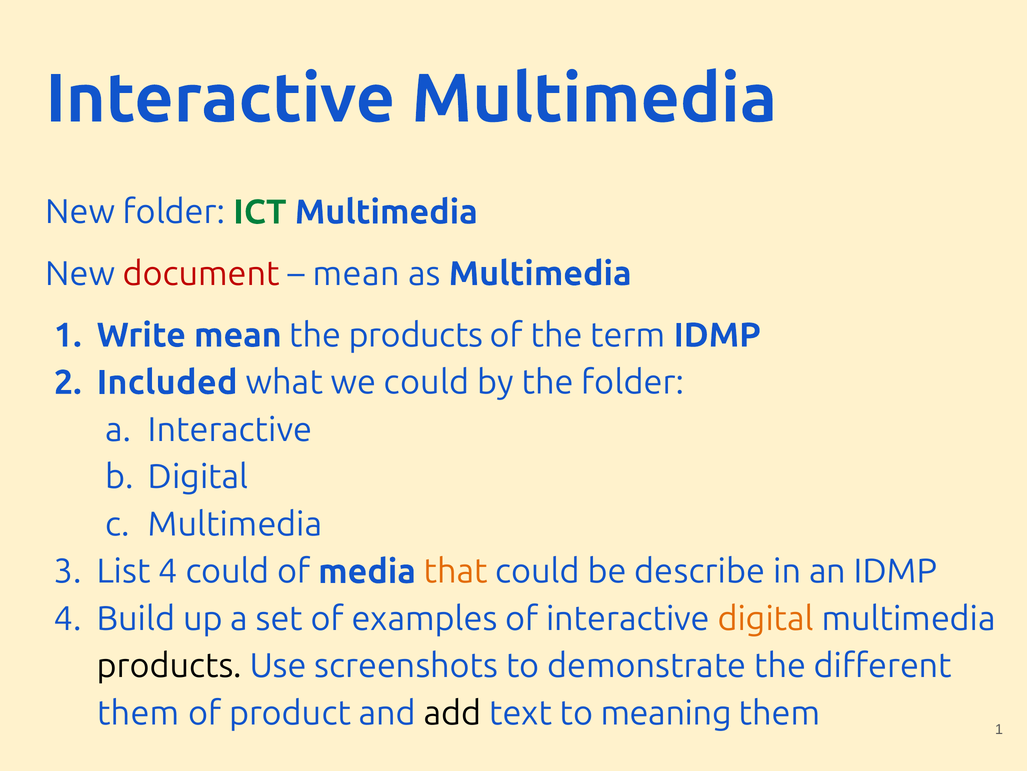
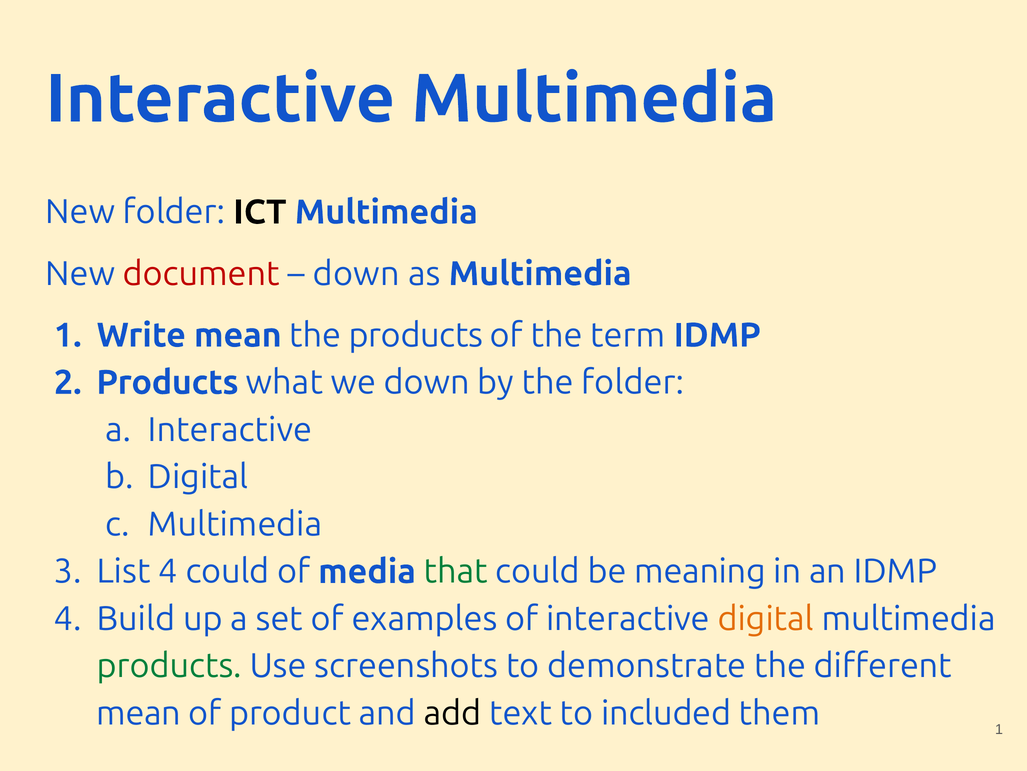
ICT colour: green -> black (260, 212)
mean: mean -> down (356, 273)
Included: Included -> Products (167, 382)
we could: could -> down (427, 382)
that colour: orange -> green (456, 571)
describe: describe -> meaning (700, 571)
products colour: black -> green (169, 666)
them: them -> mean (139, 713)
meaning: meaning -> included (666, 713)
